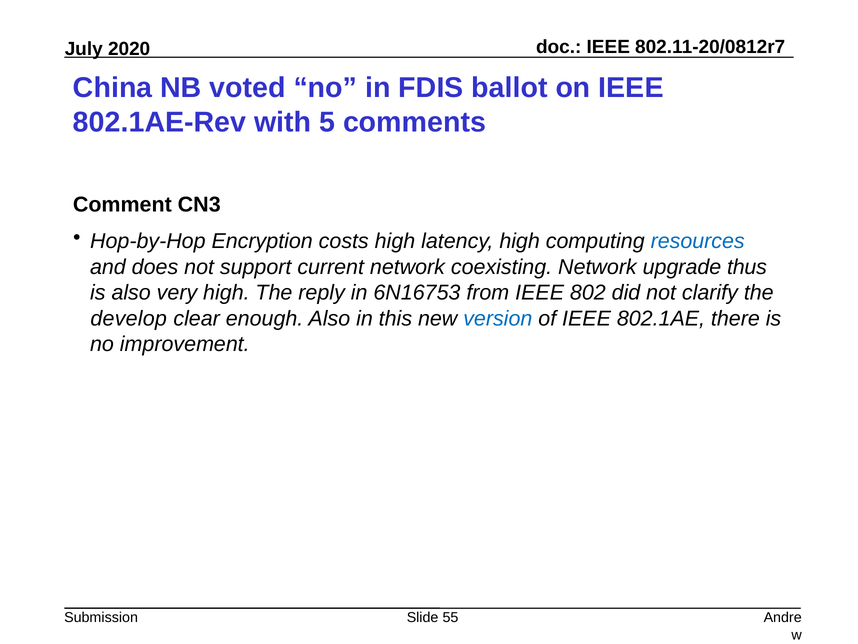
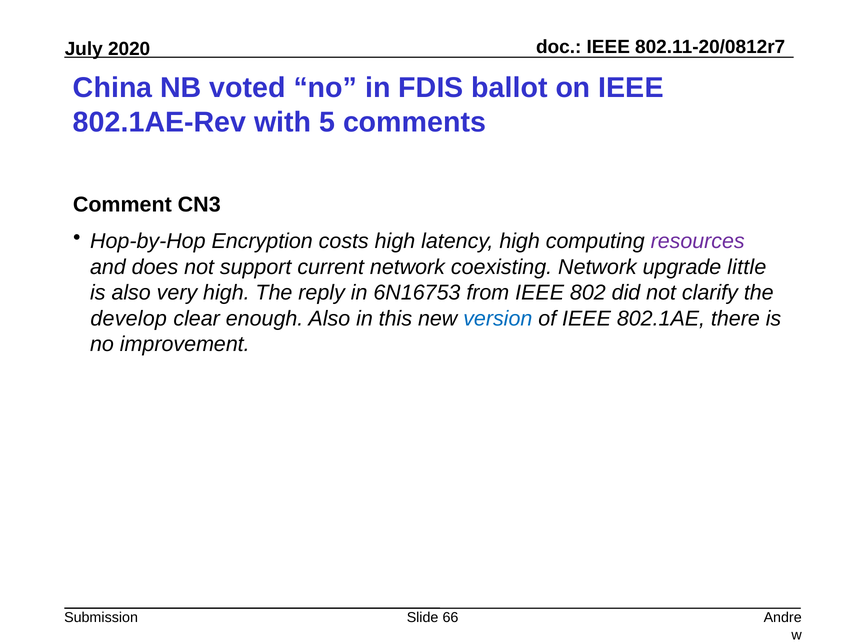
resources colour: blue -> purple (698, 241)
thus: thus -> little (747, 267)
55: 55 -> 66 (450, 617)
